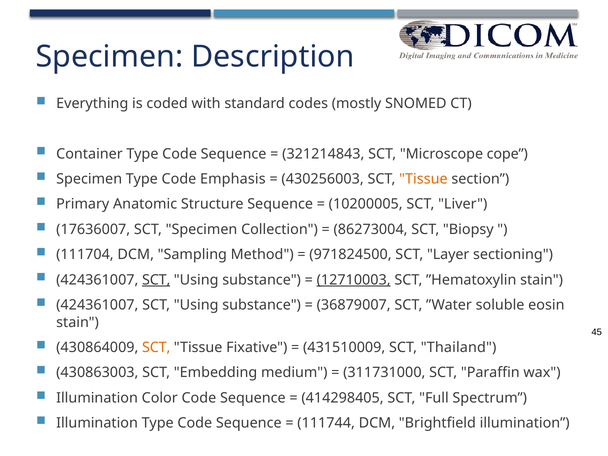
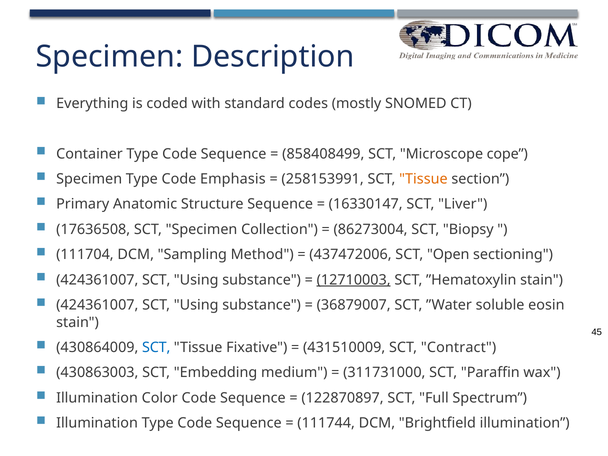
321214843: 321214843 -> 858408499 (323, 154)
430256003: 430256003 -> 258153991 (323, 179)
10200005: 10200005 -> 16330147 (366, 204)
17636007: 17636007 -> 17636508 (93, 229)
971824500: 971824500 -> 437472006 (350, 255)
Layer: Layer -> Open (448, 255)
SCT underline: present -> none (156, 280)
SCT colour: orange -> blue (156, 348)
Thailand: Thailand -> Contract (459, 348)
414298405: 414298405 -> 122870897 (343, 398)
